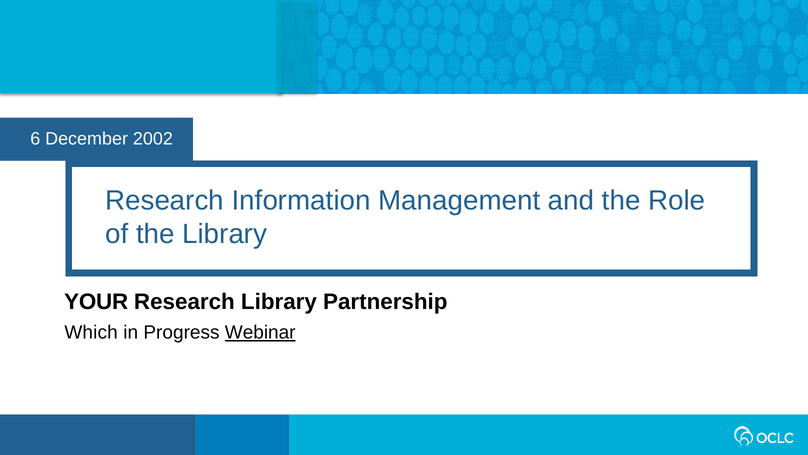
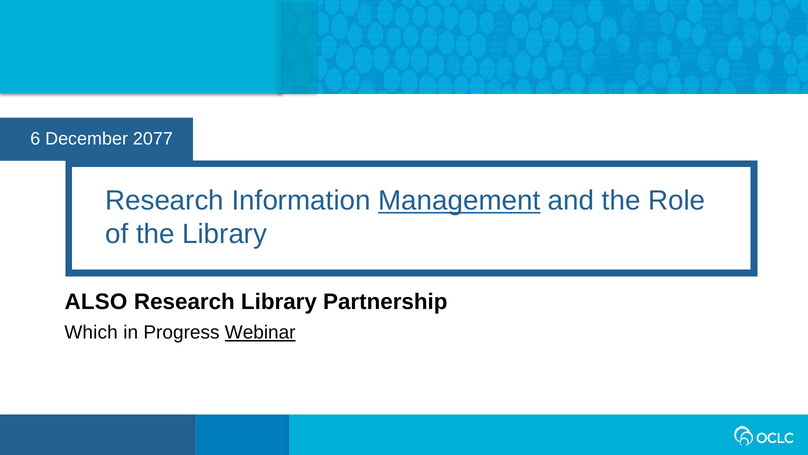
2002: 2002 -> 2077 (153, 139)
Management underline: none -> present (459, 200)
YOUR: YOUR -> ALSO (96, 301)
